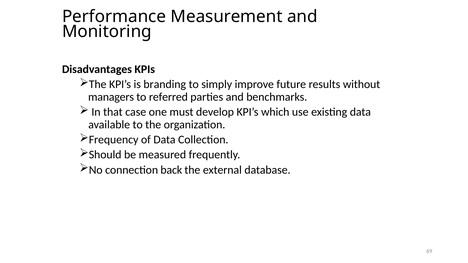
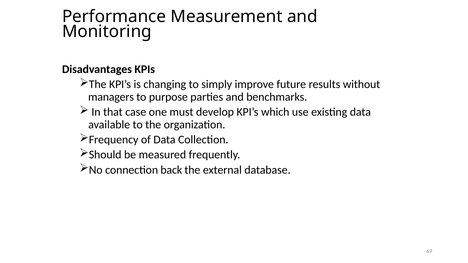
branding: branding -> changing (165, 84)
referred: referred -> purpose (168, 97)
